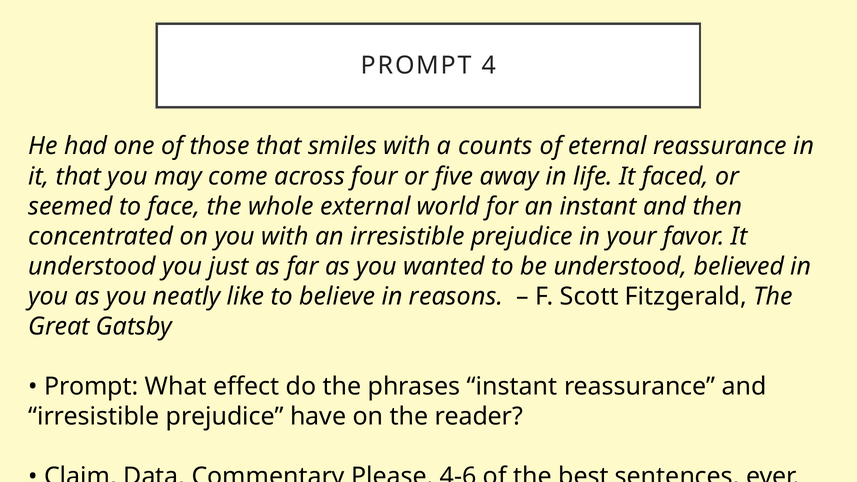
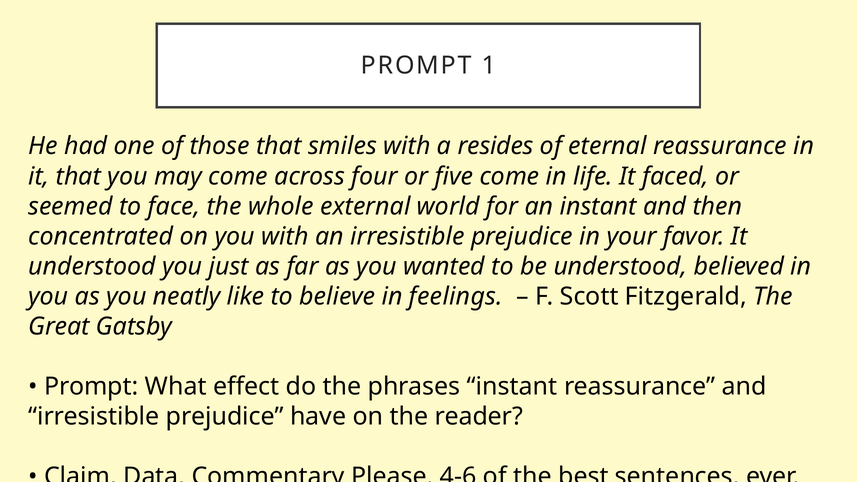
4: 4 -> 1 (489, 65)
counts: counts -> resides (496, 146)
five away: away -> come (510, 176)
reasons: reasons -> feelings (456, 296)
